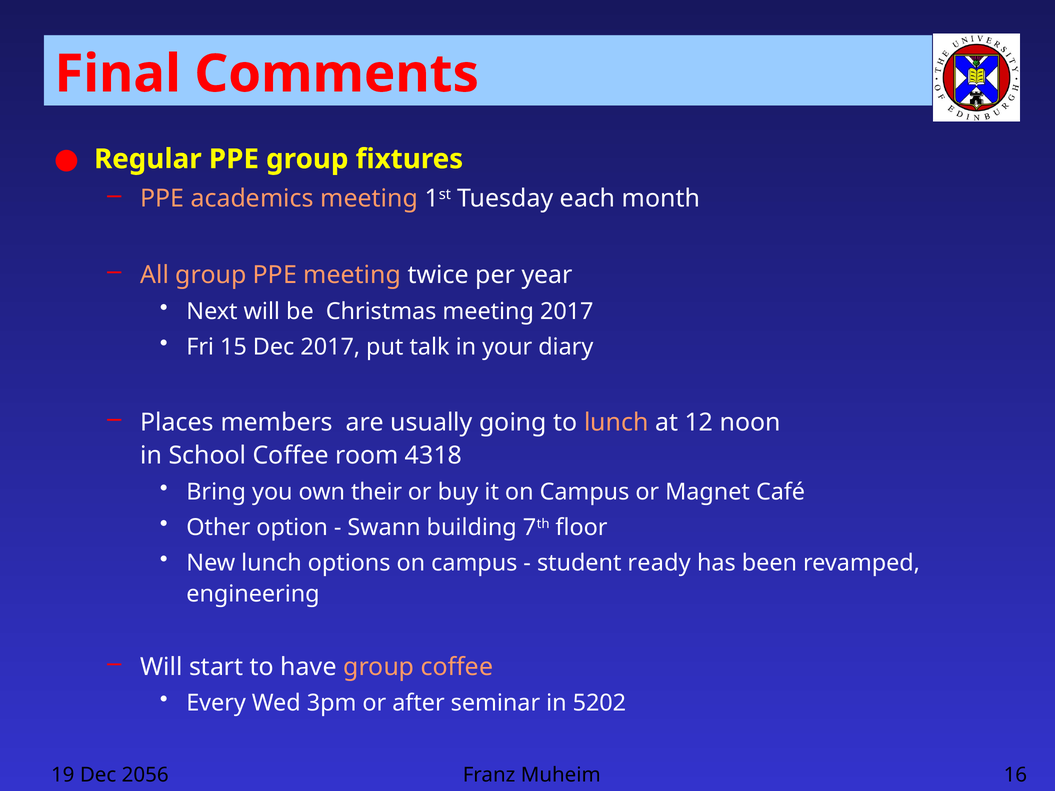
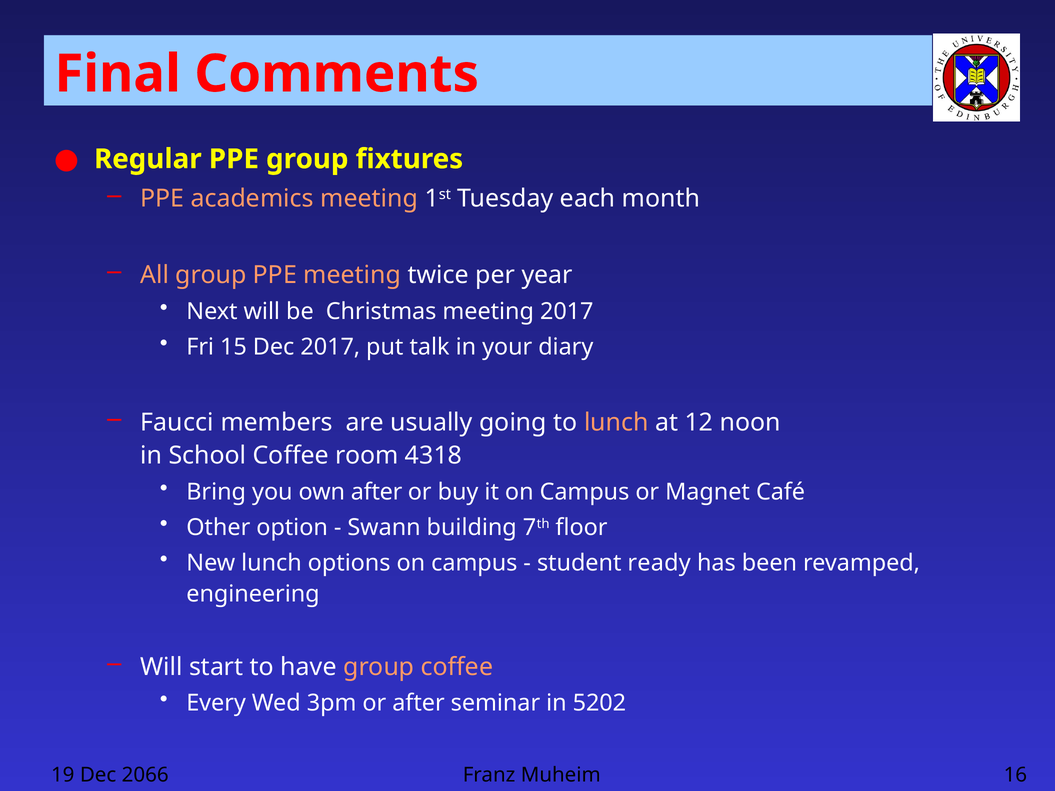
Places: Places -> Faucci (177, 423)
own their: their -> after (377, 492)
2056: 2056 -> 2066 (145, 775)
